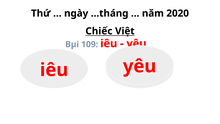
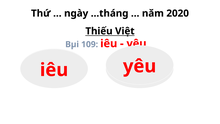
Chiếc: Chiếc -> Thiếu (99, 31)
